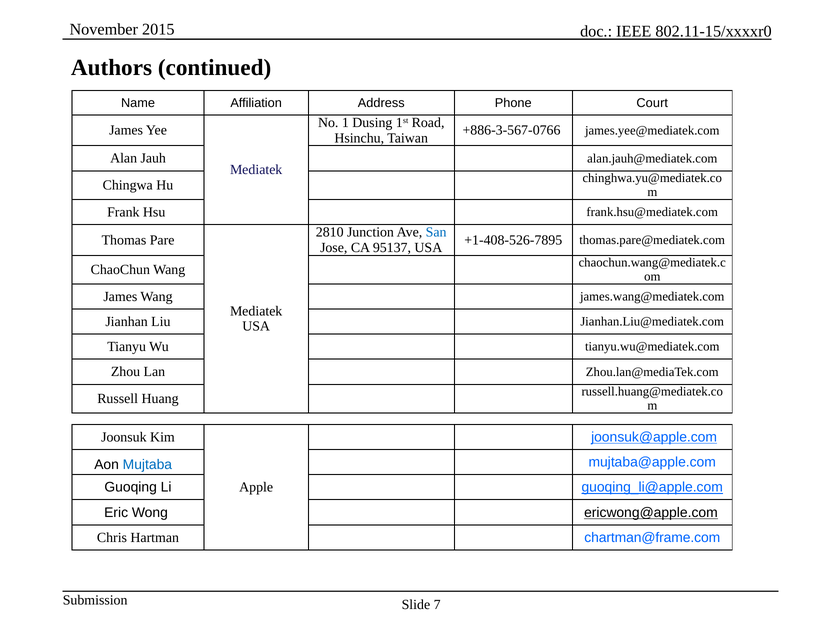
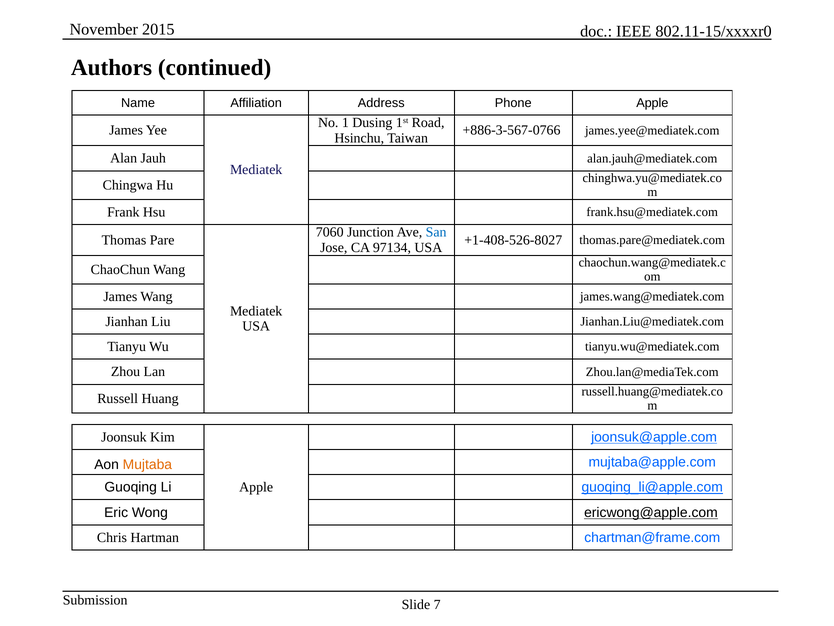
Phone Court: Court -> Apple (652, 103)
2810: 2810 -> 7060 (330, 232)
+1-408-526-7895: +1-408-526-7895 -> +1-408-526-8027 (513, 240)
95137: 95137 -> 97134 (392, 247)
Mujtaba colour: blue -> orange (147, 464)
